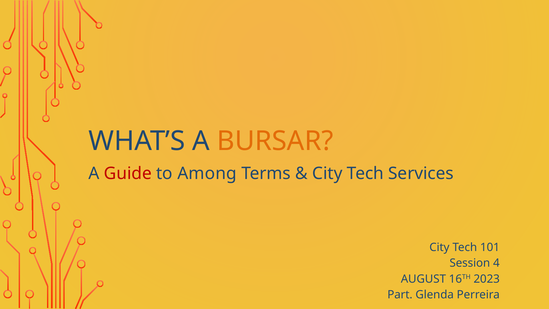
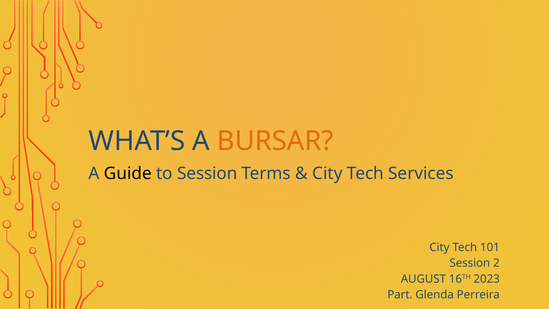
Guide colour: red -> black (128, 173)
to Among: Among -> Session (207, 173)
4: 4 -> 2 (496, 263)
